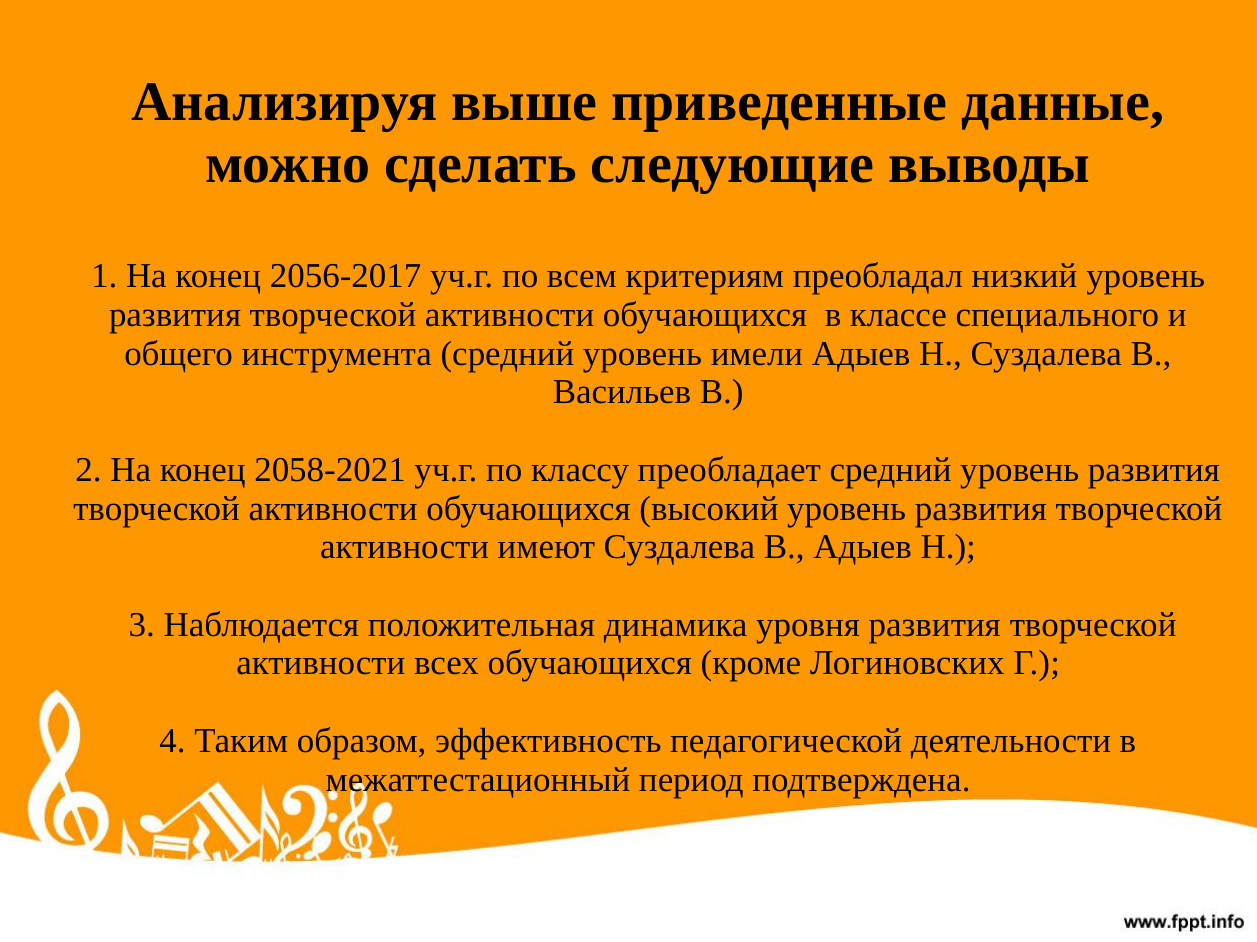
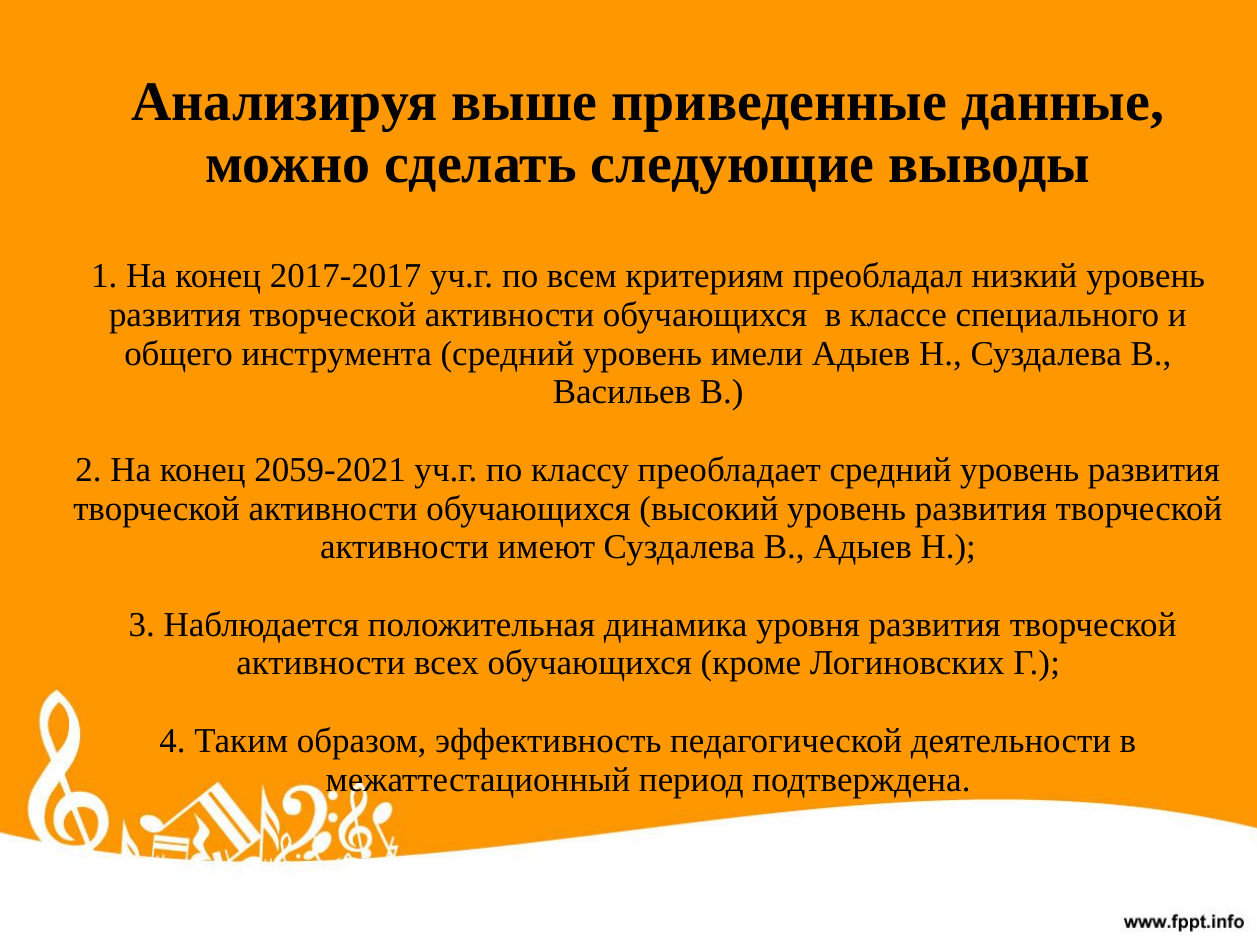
2056-2017: 2056-2017 -> 2017-2017 (346, 276)
2058-2021: 2058-2021 -> 2059-2021 (330, 470)
